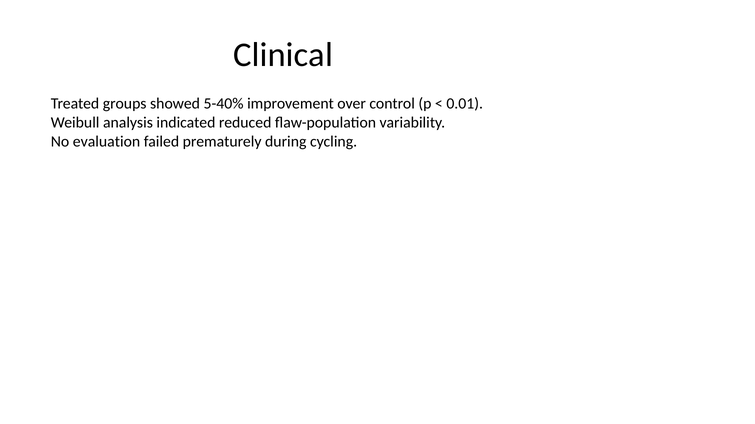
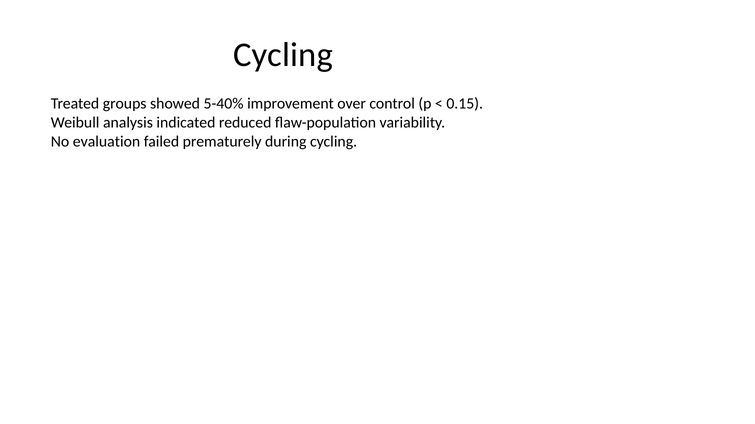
Clinical: Clinical -> Cycling (283, 55)
0.01: 0.01 -> 0.15 (465, 104)
